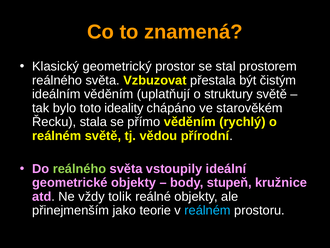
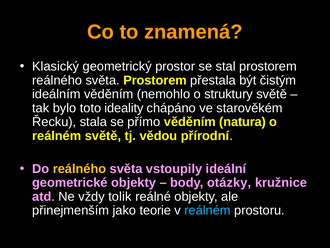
světa Vzbuzovat: Vzbuzovat -> Prostorem (155, 80)
uplatňují: uplatňují -> nemohlo (163, 94)
rychlý: rychlý -> natura (243, 122)
reálného colour: light green -> yellow (79, 168)
stupeň: stupeň -> otázky (229, 182)
